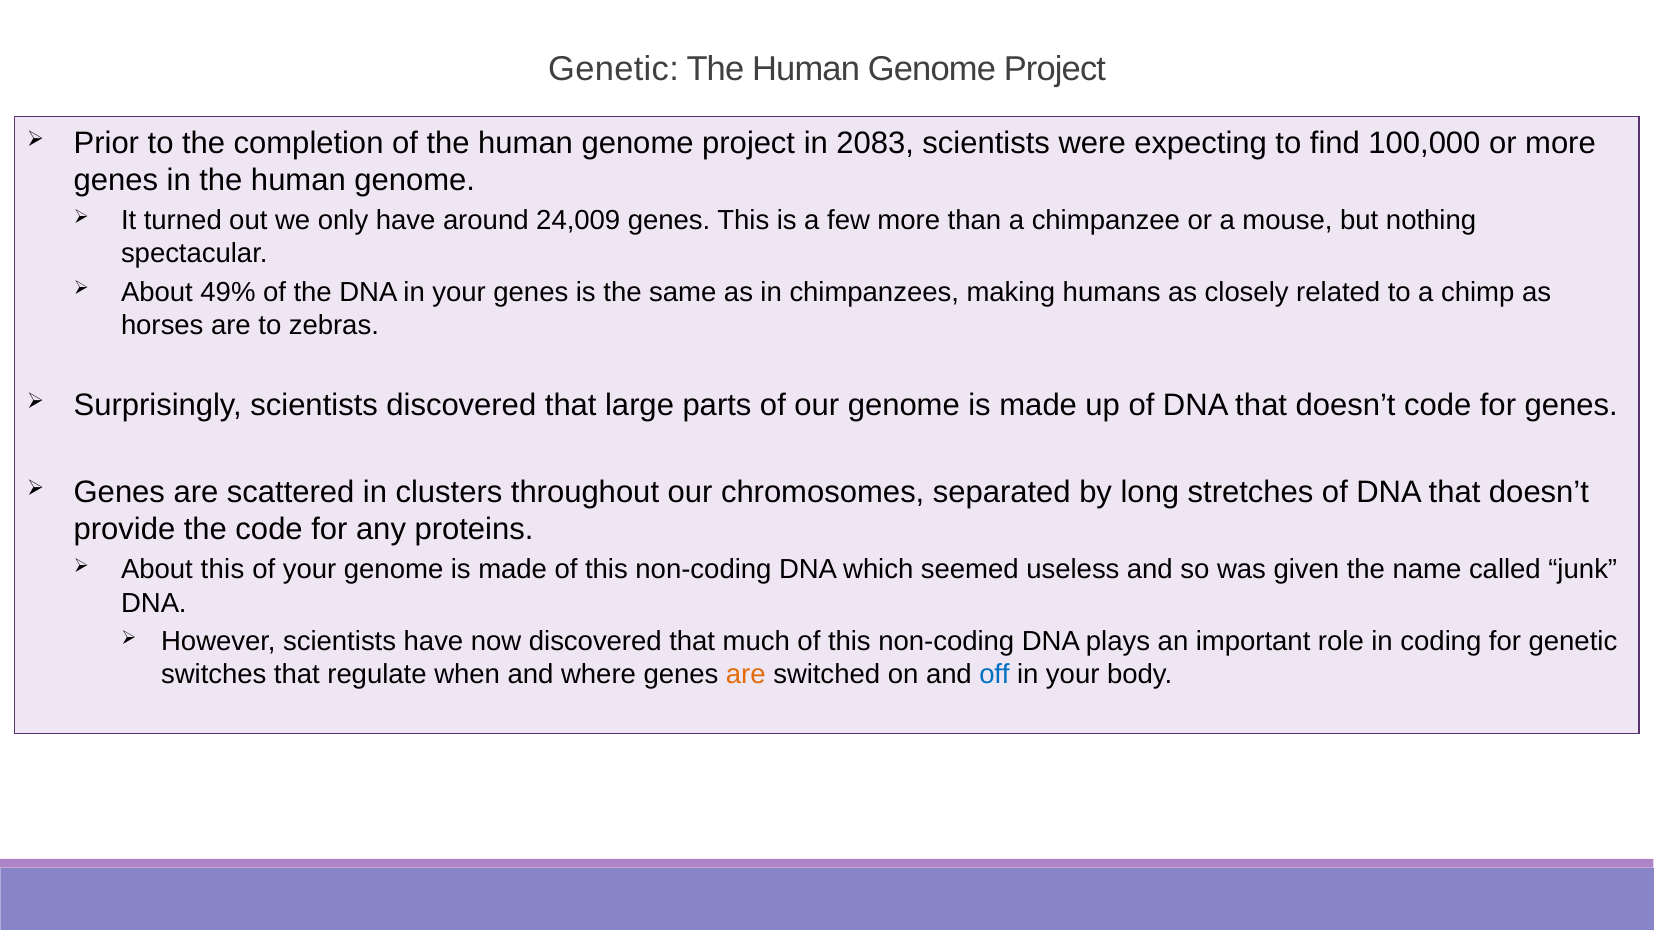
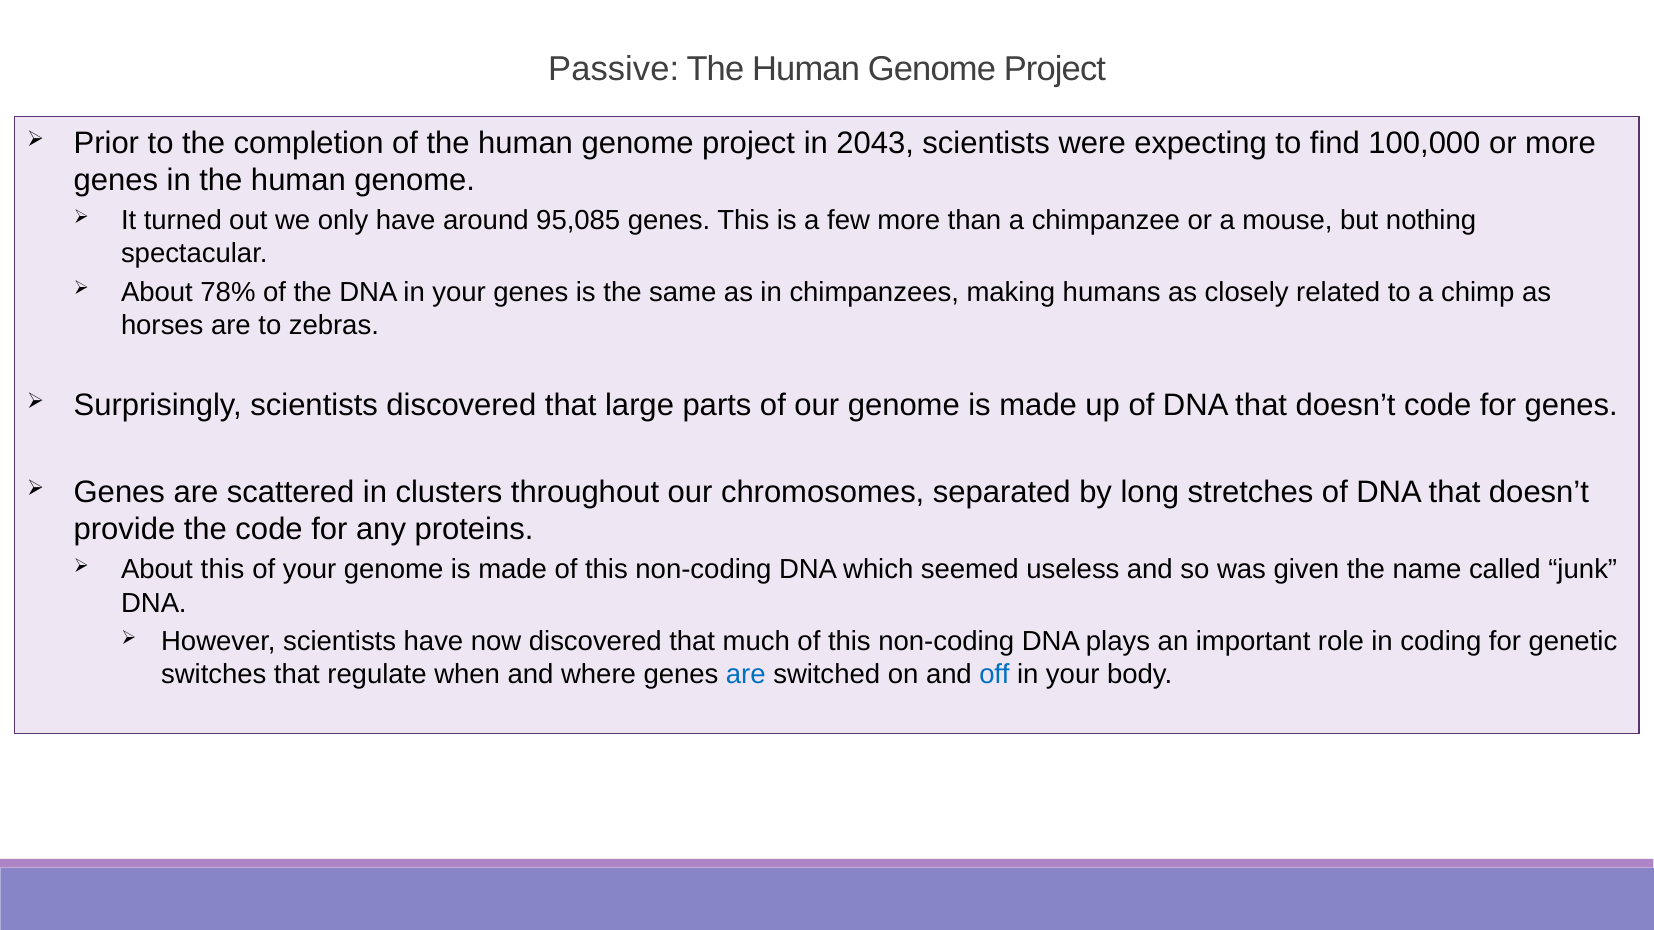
Genetic: Genetic -> Passive (614, 69)
2083: 2083 -> 2043 (875, 143)
24,009: 24,009 -> 95,085 (578, 221)
49%: 49% -> 78% (228, 292)
are colour: orange -> blue (746, 675)
